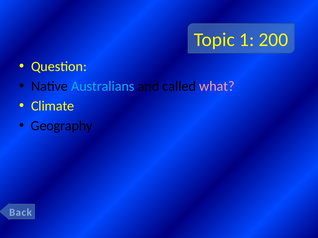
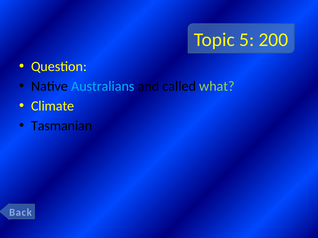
1: 1 -> 5 (247, 40)
what colour: pink -> light green (217, 87)
Geography: Geography -> Tasmanian (62, 126)
